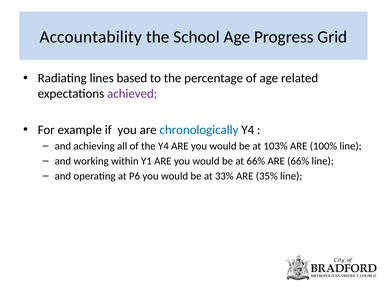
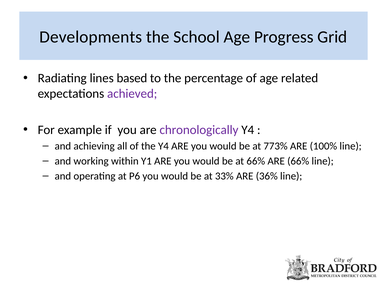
Accountability: Accountability -> Developments (91, 37)
chronologically colour: blue -> purple (199, 130)
103%: 103% -> 773% (276, 146)
35%: 35% -> 36% (267, 176)
